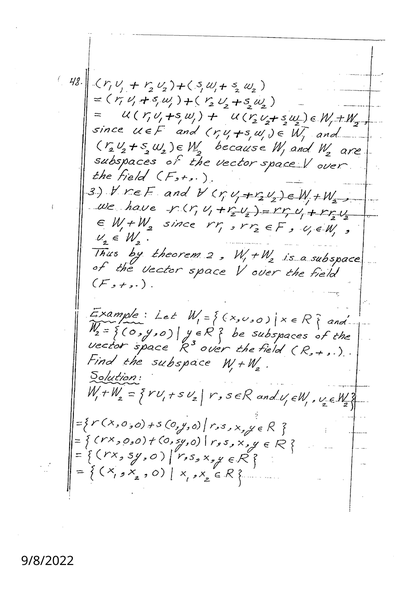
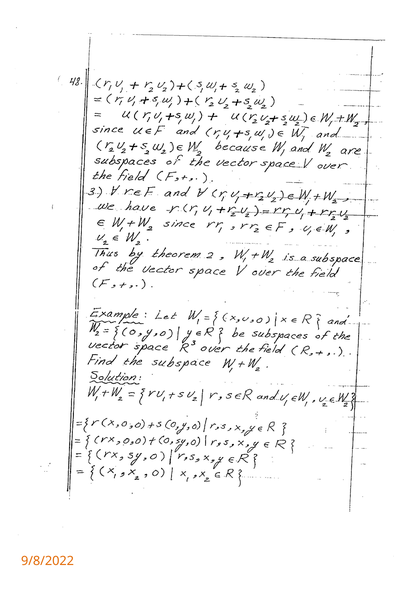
9/8/2022 colour: black -> orange (47, 561)
